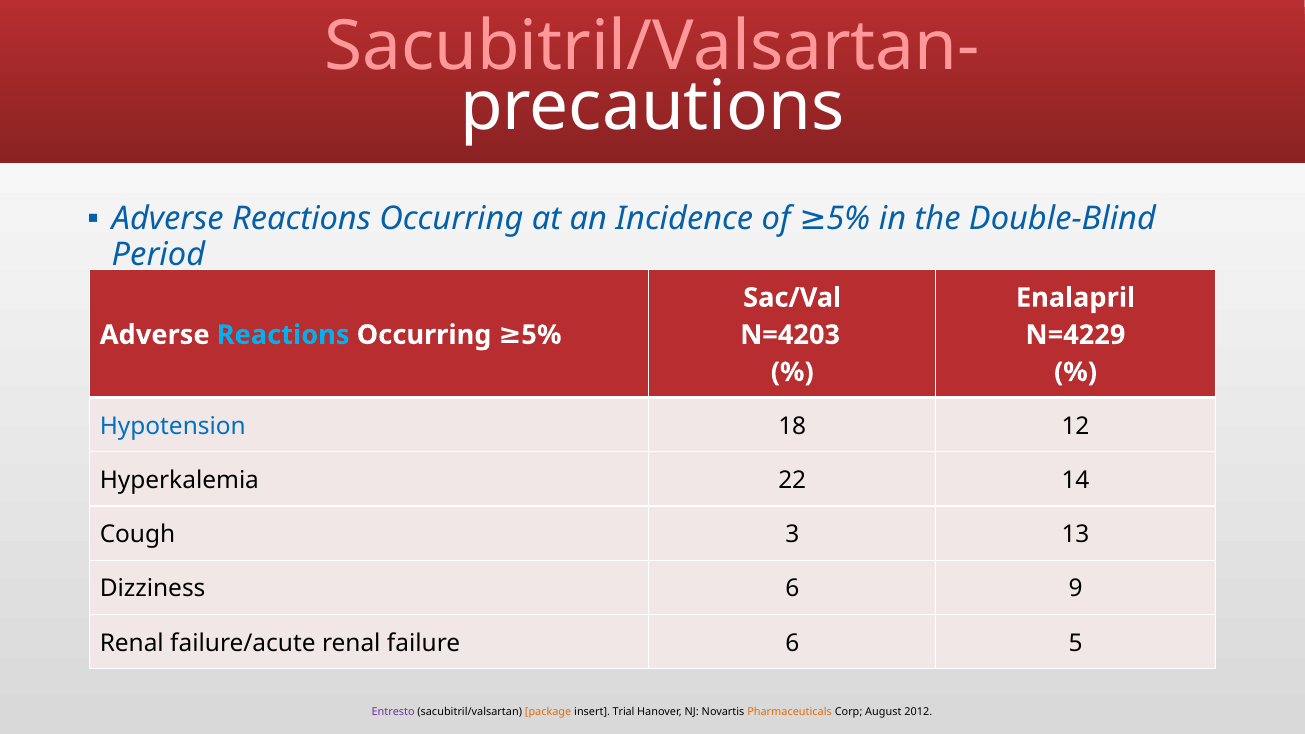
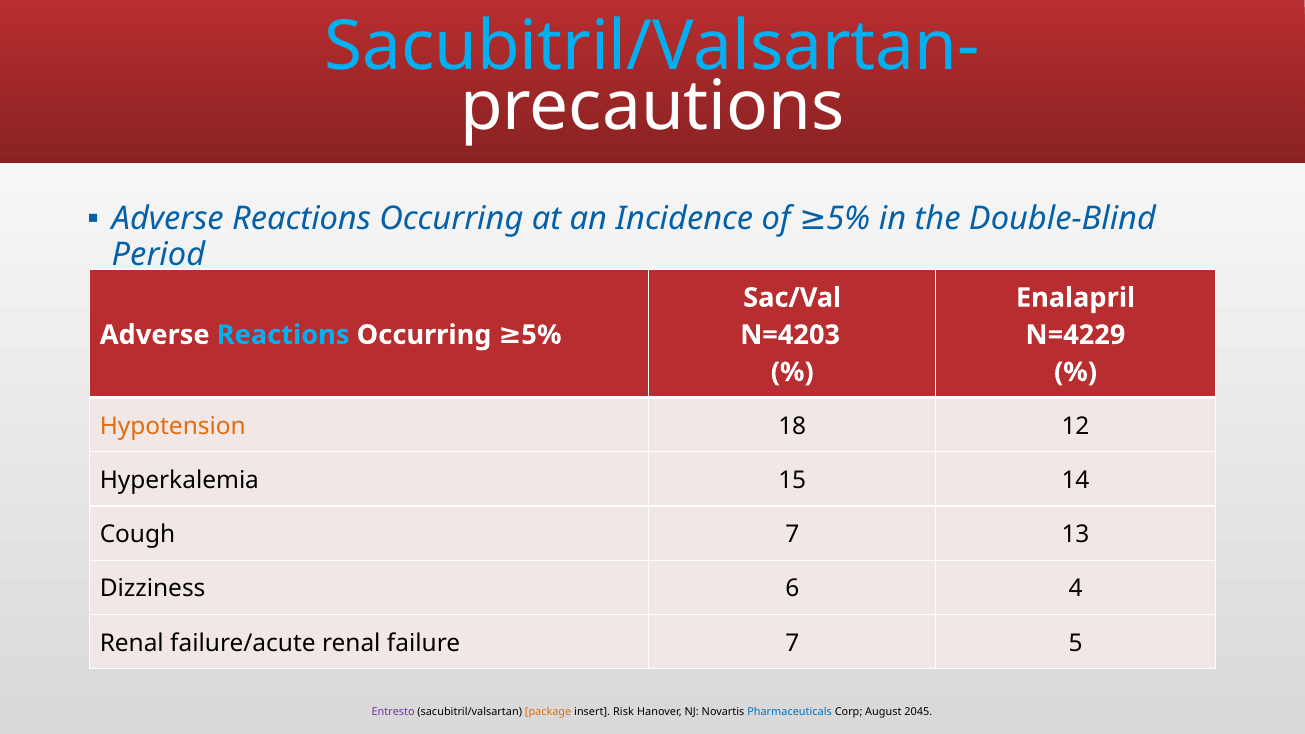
Sacubitril/Valsartan- colour: pink -> light blue (652, 47)
Hypotension colour: blue -> orange (173, 426)
22: 22 -> 15 (792, 480)
Cough 3: 3 -> 7 (792, 534)
9: 9 -> 4 (1076, 589)
failure 6: 6 -> 7 (792, 643)
Trial: Trial -> Risk (623, 712)
Pharmaceuticals colour: orange -> blue (790, 712)
2012: 2012 -> 2045 (918, 712)
